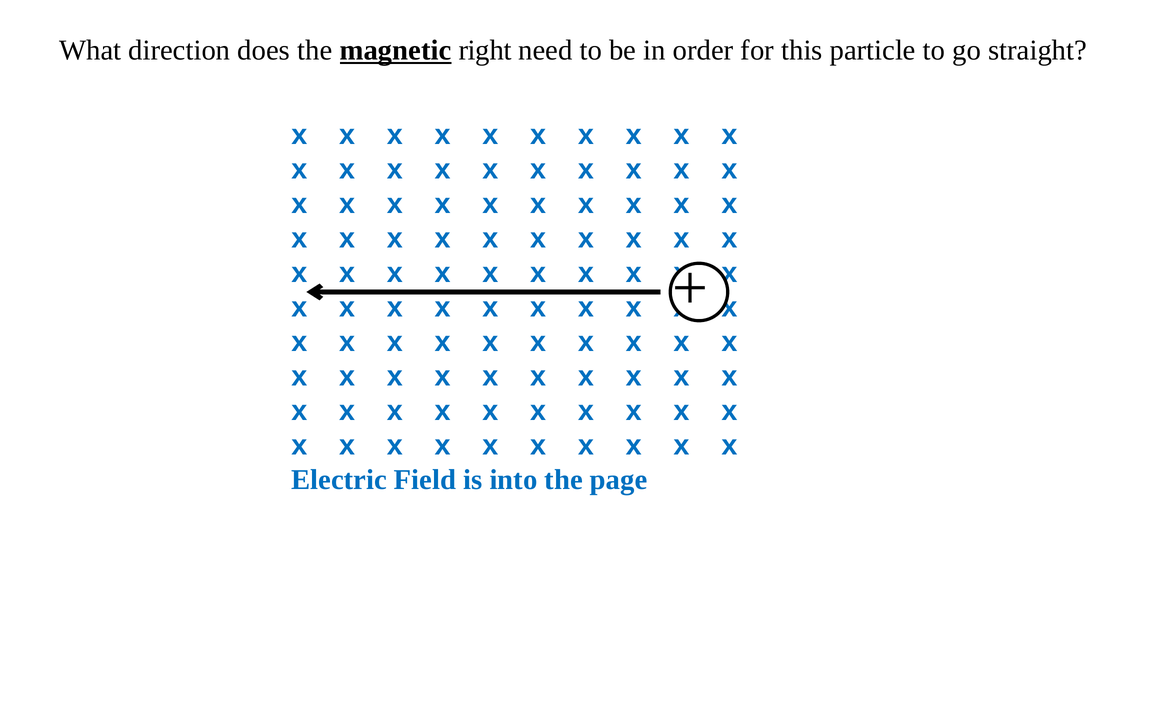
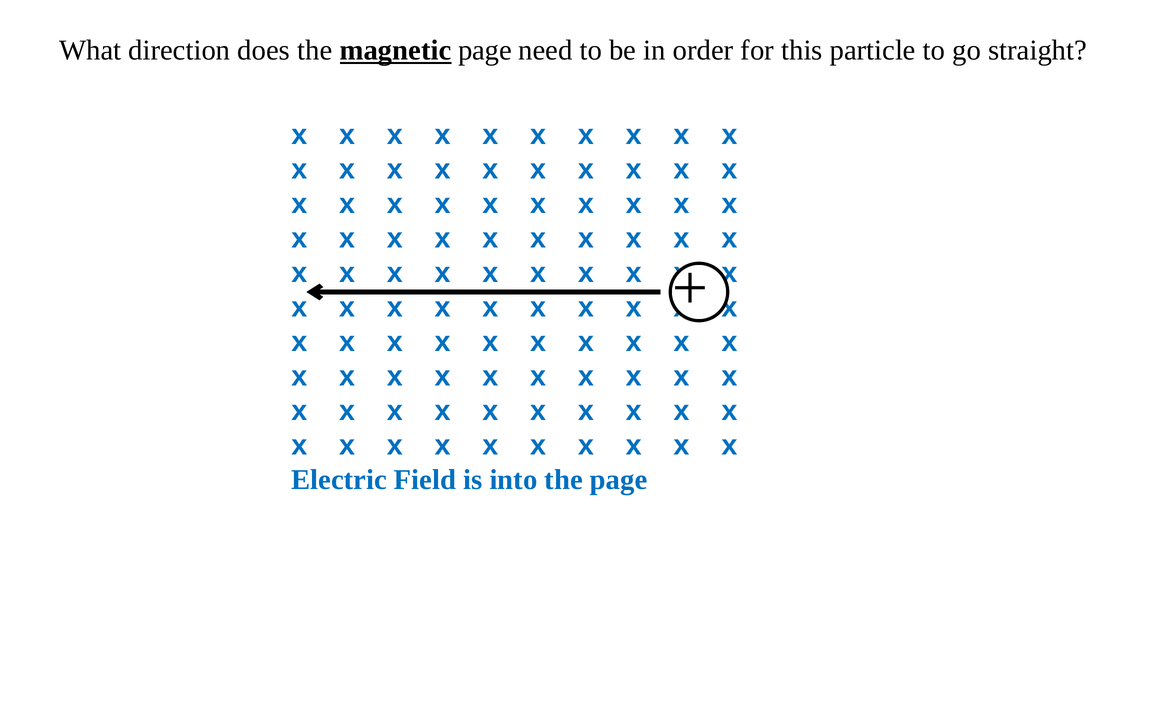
magnetic right: right -> page (485, 50)
